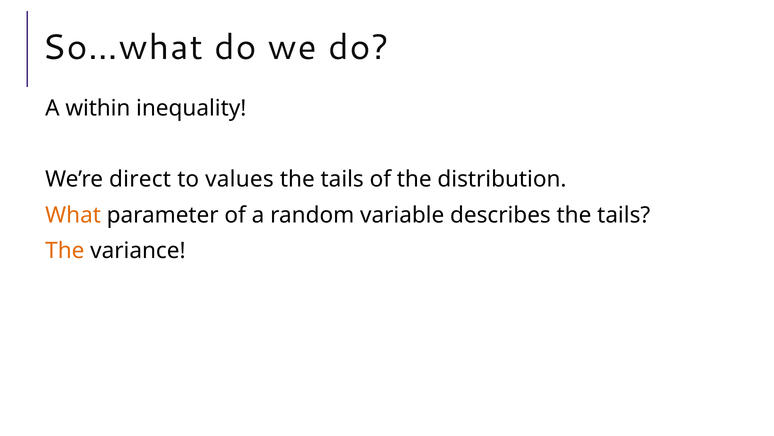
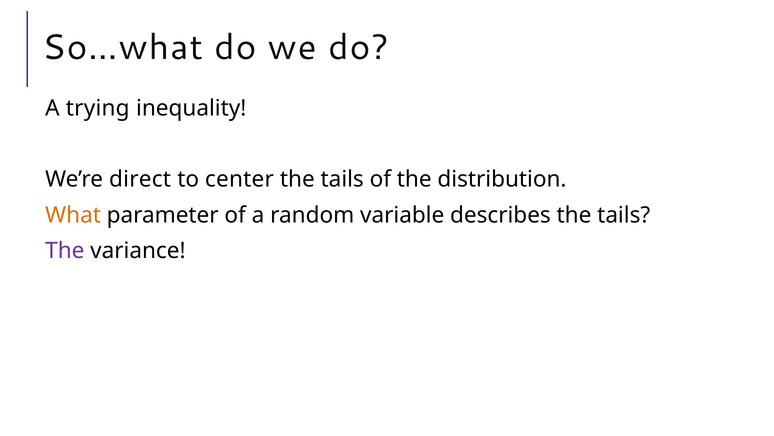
within: within -> trying (98, 108)
values: values -> center (239, 179)
The colour: orange -> purple (65, 251)
